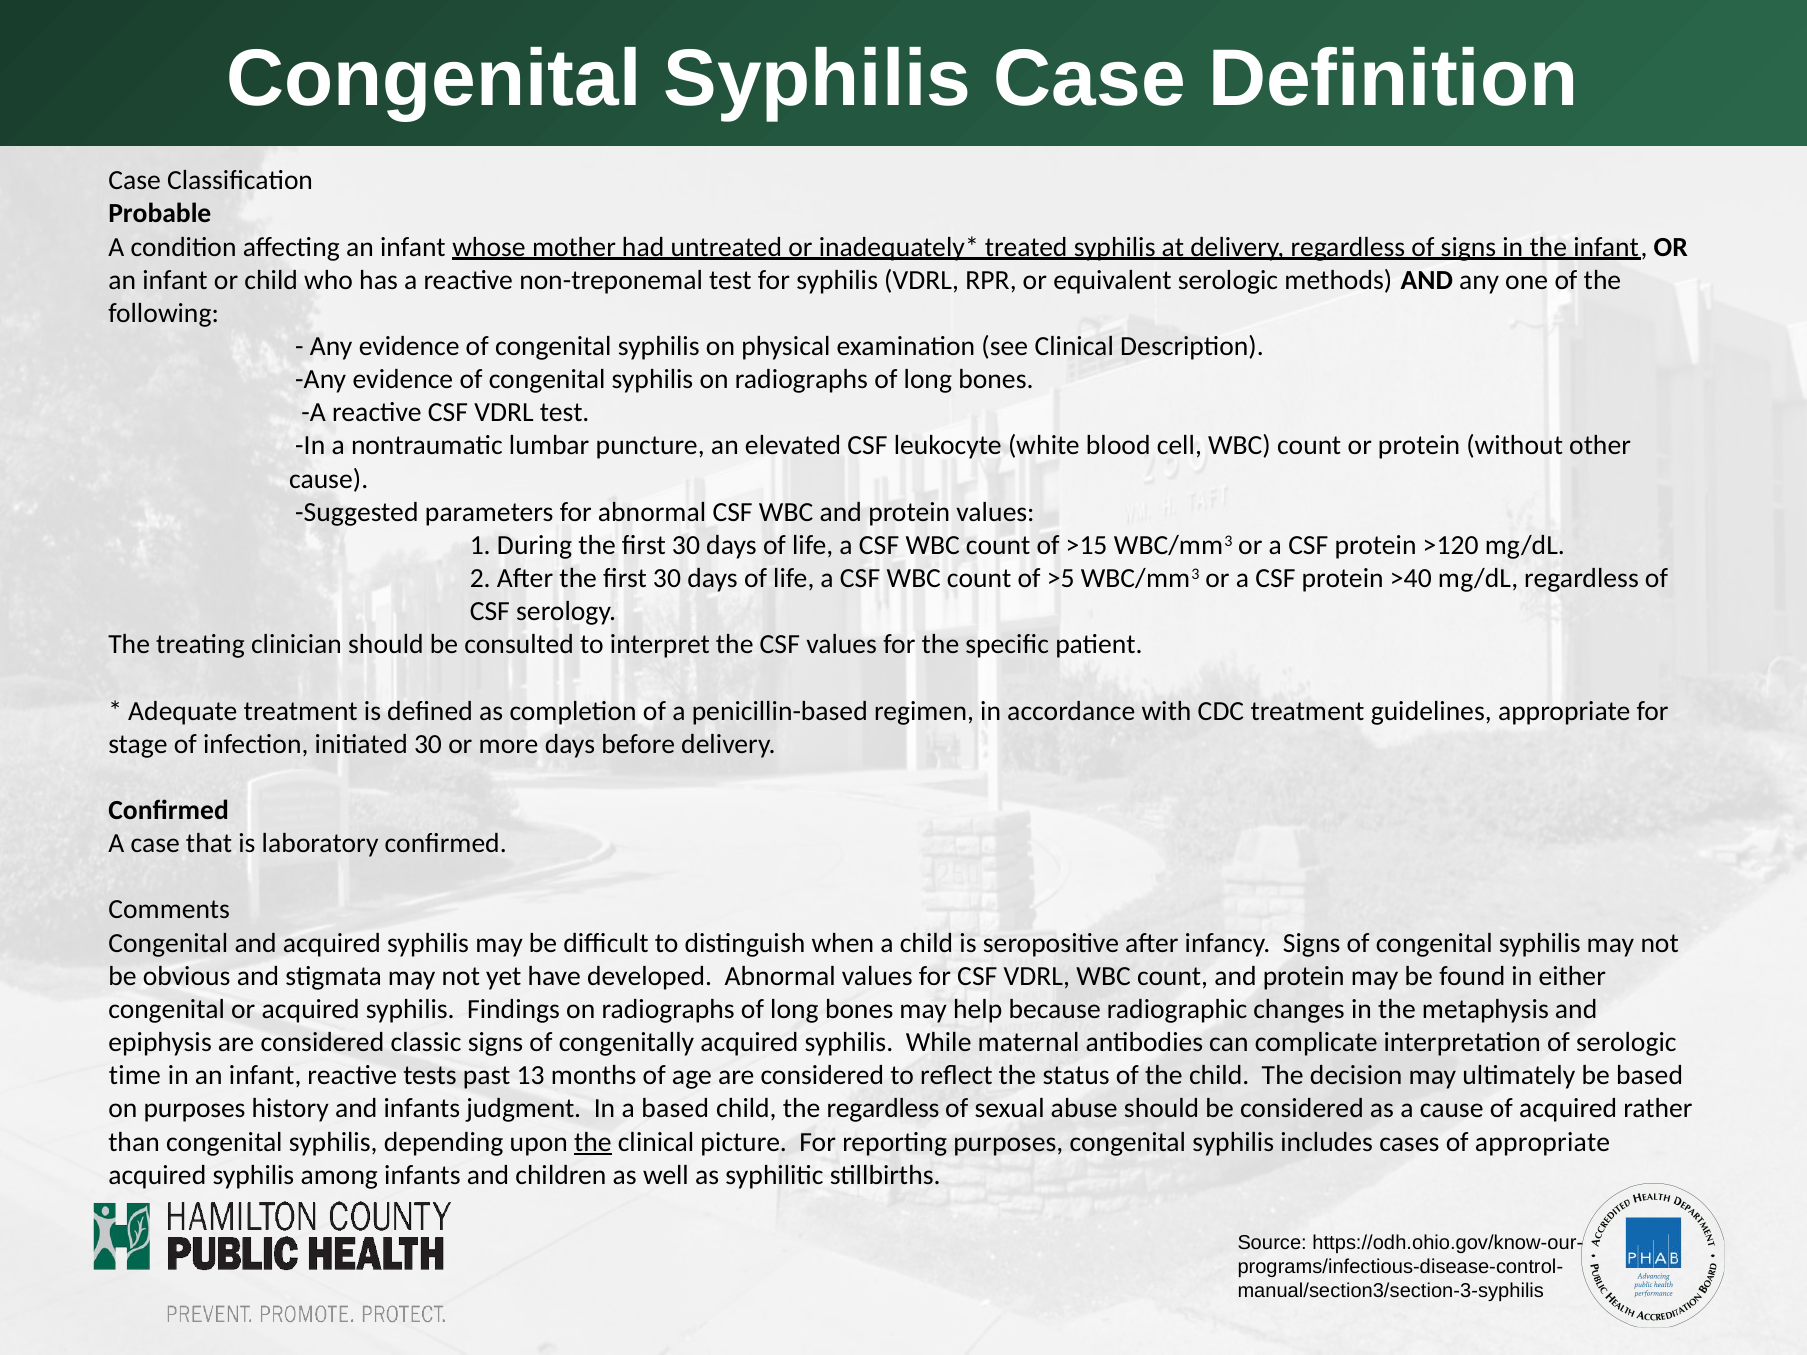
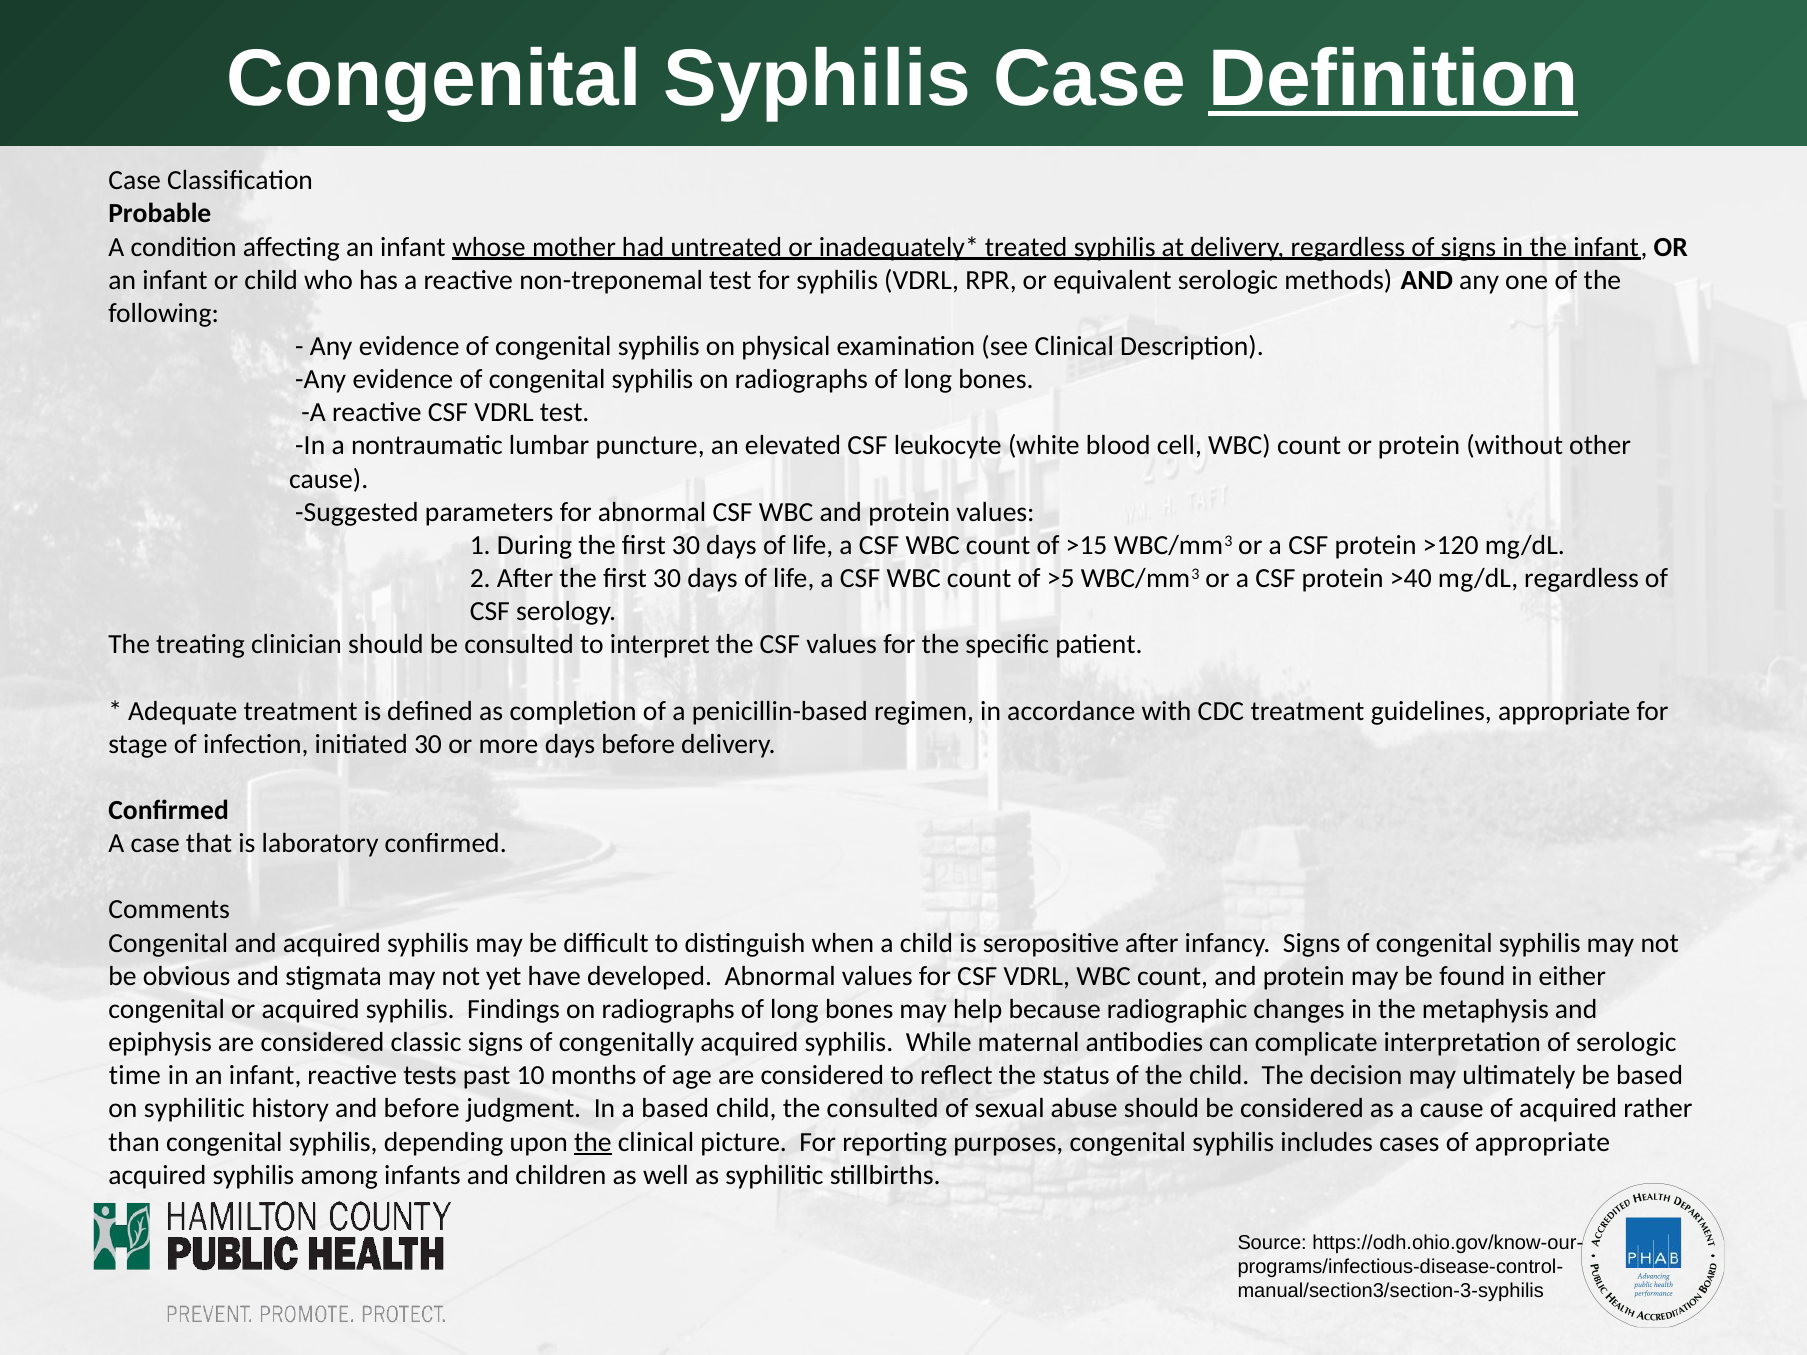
Definition underline: none -> present (1393, 79)
13: 13 -> 10 (531, 1076)
on purposes: purposes -> syphilitic (194, 1109)
and infants: infants -> before (422, 1109)
the regardless: regardless -> consulted (883, 1109)
